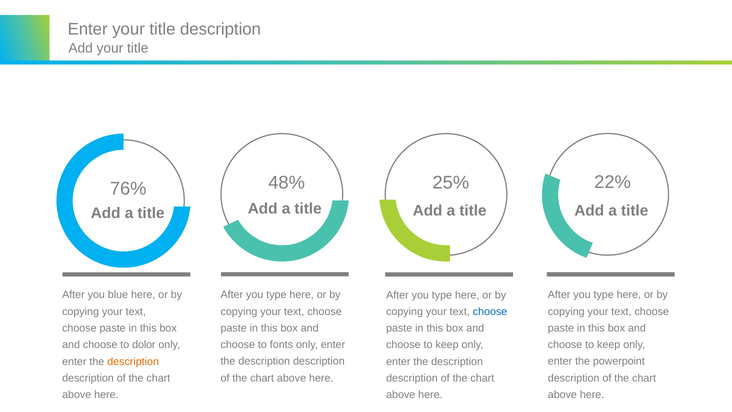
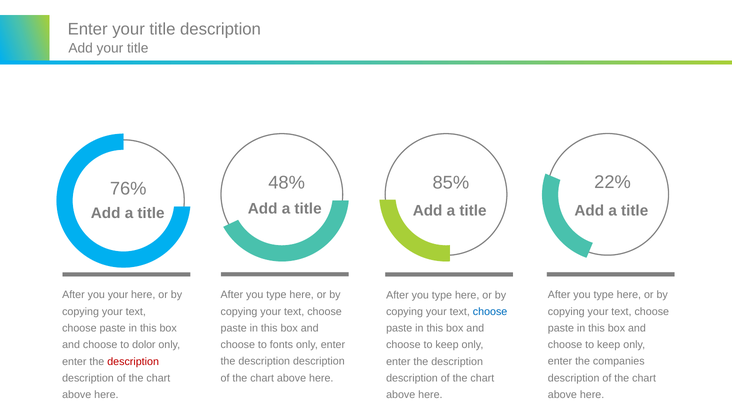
25%: 25% -> 85% (451, 182)
you blue: blue -> your (118, 295)
powerpoint: powerpoint -> companies (619, 361)
description colour: orange -> red (133, 361)
